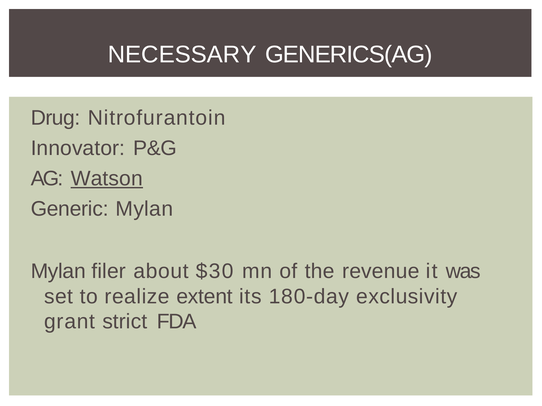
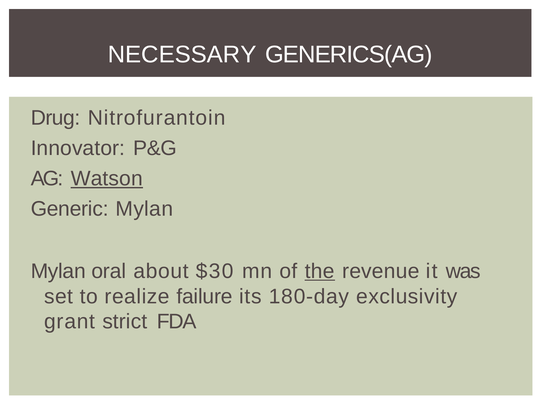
filer: filer -> oral (109, 271)
the underline: none -> present (320, 271)
extent: extent -> failure (205, 297)
